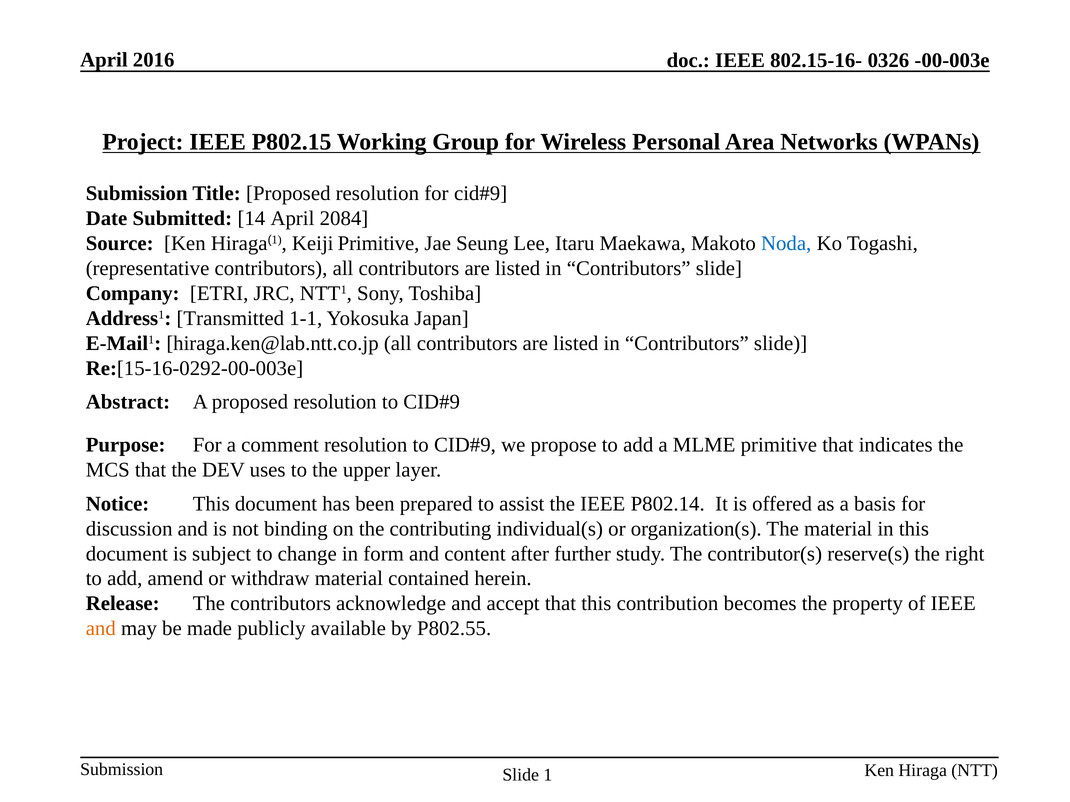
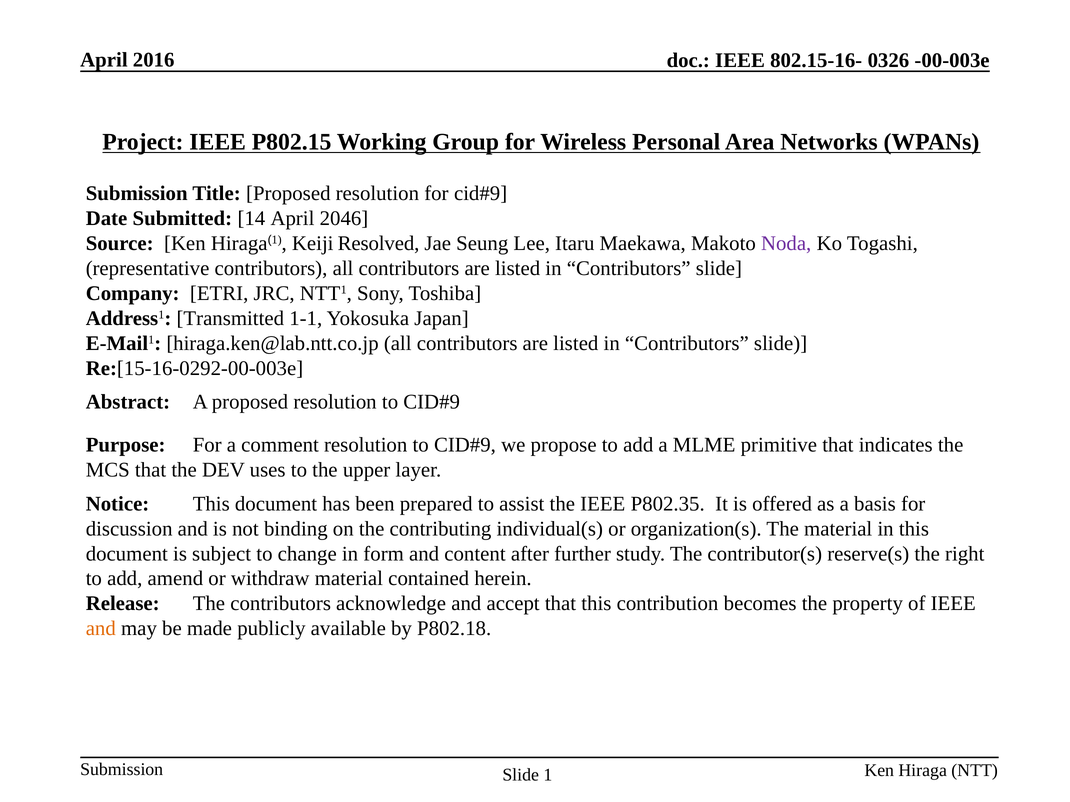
2084: 2084 -> 2046 (344, 219)
Keiji Primitive: Primitive -> Resolved (379, 243)
Noda colour: blue -> purple (786, 243)
P802.14: P802.14 -> P802.35 (668, 504)
P802.55: P802.55 -> P802.18 (454, 629)
